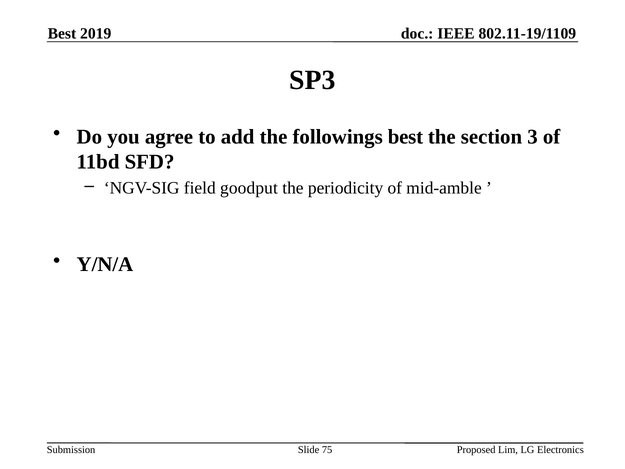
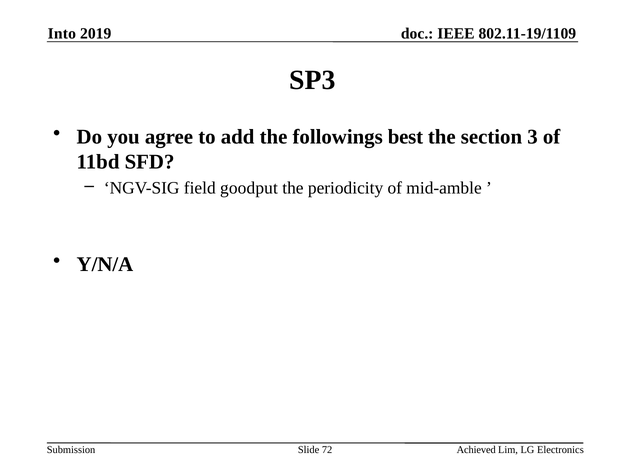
Best: Best -> Into (62, 33)
75: 75 -> 72 (327, 450)
Proposed: Proposed -> Achieved (476, 450)
